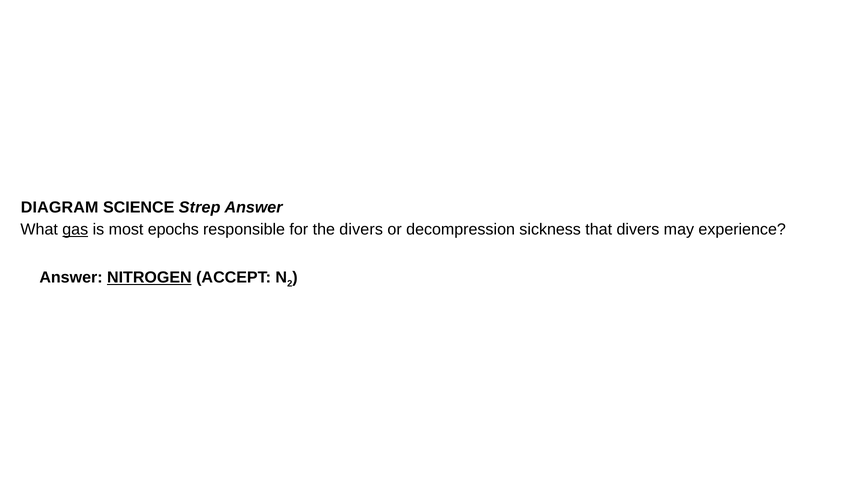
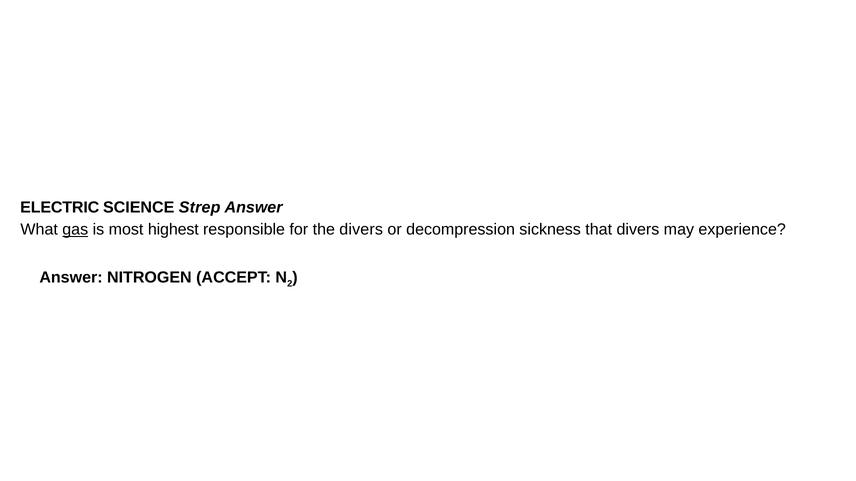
DIAGRAM: DIAGRAM -> ELECTRIC (60, 208)
epochs: epochs -> highest (173, 230)
NITROGEN underline: present -> none (149, 278)
